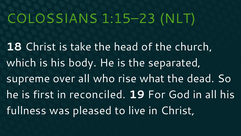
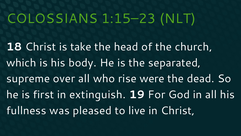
what: what -> were (152, 78)
reconciled: reconciled -> extinguish (98, 94)
